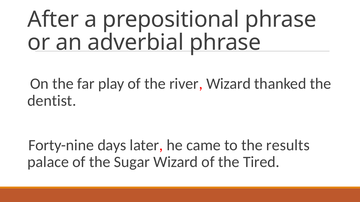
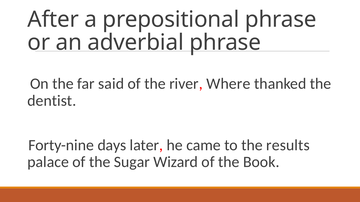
play: play -> said (111, 84)
river Wizard: Wizard -> Where (228, 84)
Tired: Tired -> Book (261, 162)
